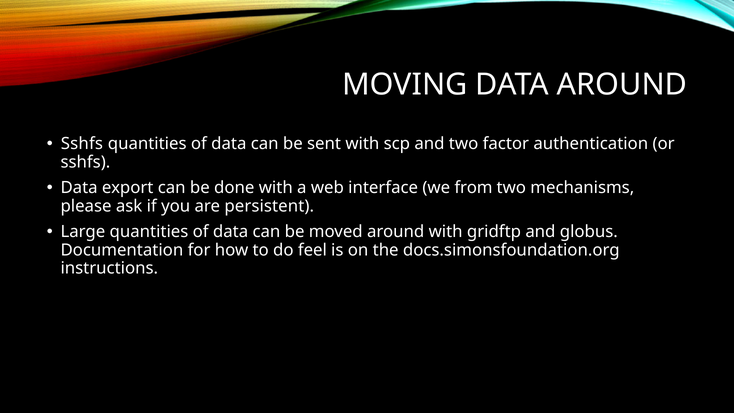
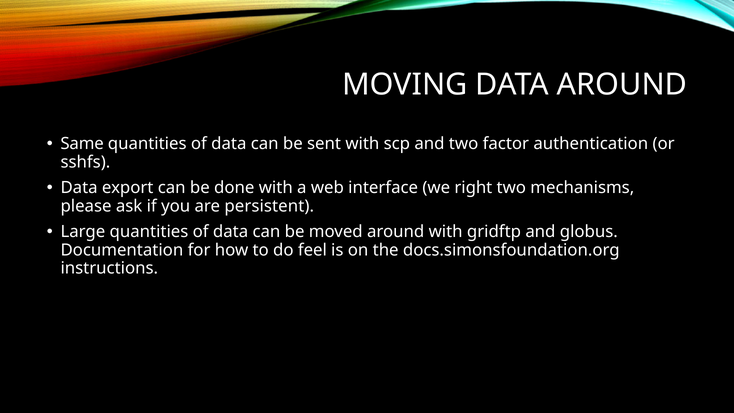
Sshfs: Sshfs -> Same (82, 144)
from: from -> right (473, 188)
